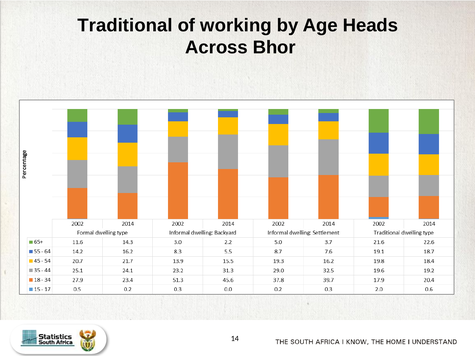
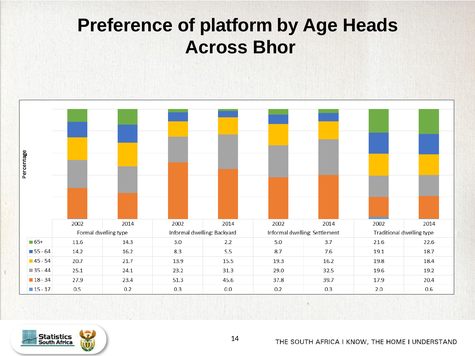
Traditional: Traditional -> Preference (125, 25)
working: working -> platform (236, 25)
